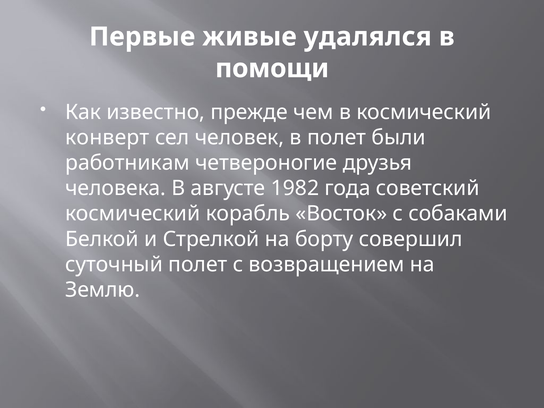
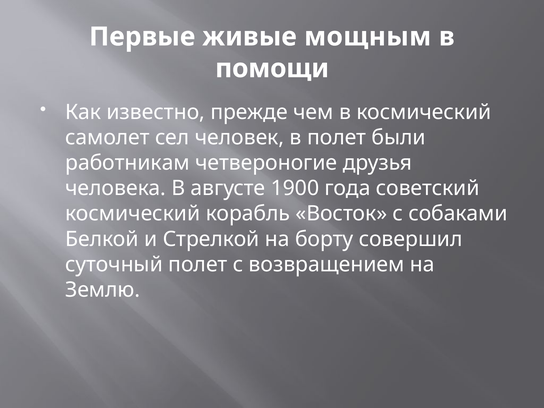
удалялся: удалялся -> мощным (368, 37)
конверт: конверт -> самолет (107, 137)
1982: 1982 -> 1900 (295, 188)
